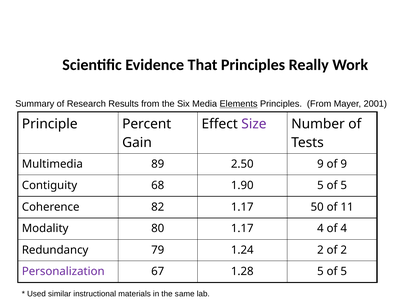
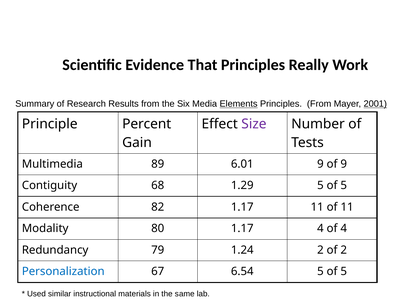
2001 underline: none -> present (375, 104)
2.50: 2.50 -> 6.01 (242, 164)
1.90: 1.90 -> 1.29 (242, 186)
1.17 50: 50 -> 11 (317, 207)
Personalization colour: purple -> blue (63, 272)
1.28: 1.28 -> 6.54 (242, 272)
